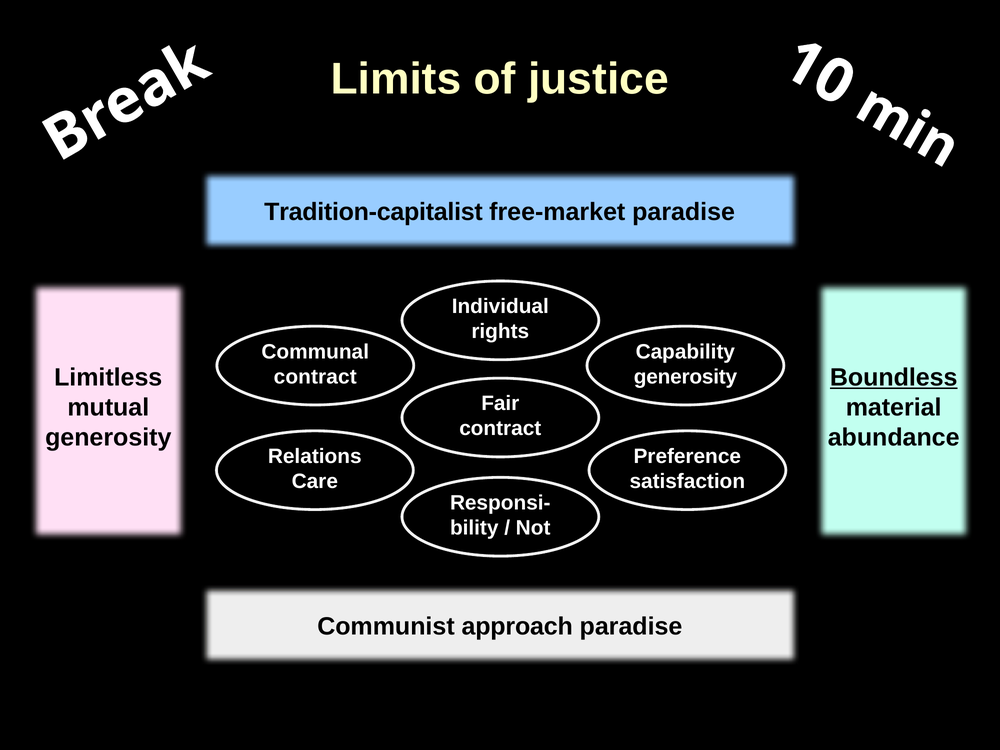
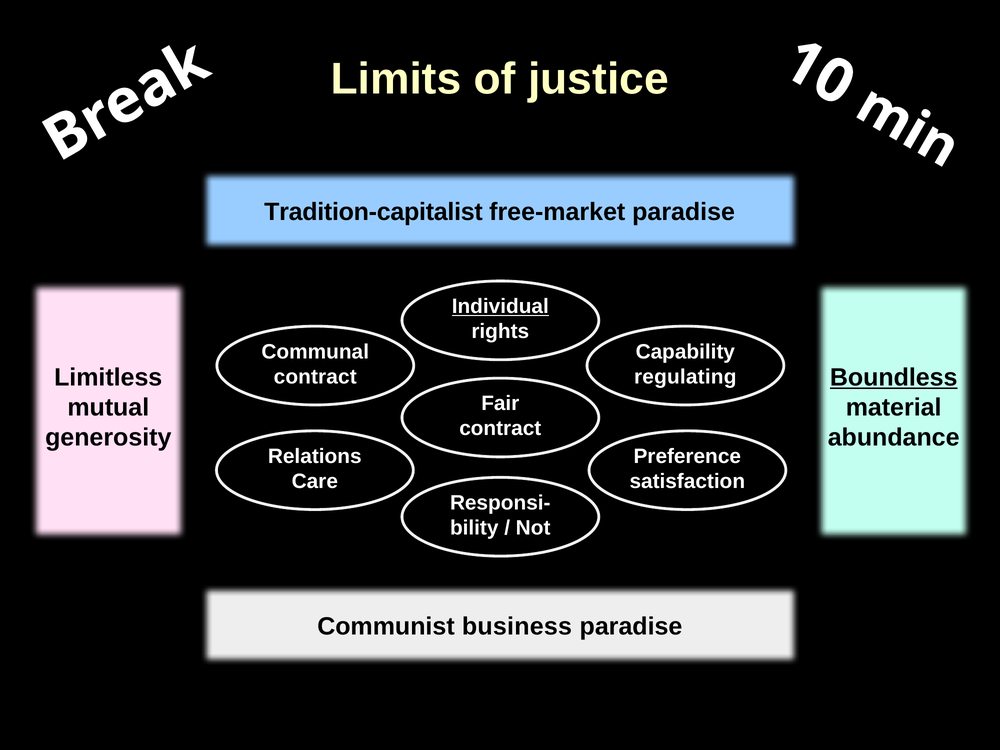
Individual underline: none -> present (500, 306)
generosity: generosity -> regulating (685, 377)
approach: approach -> business (517, 626)
